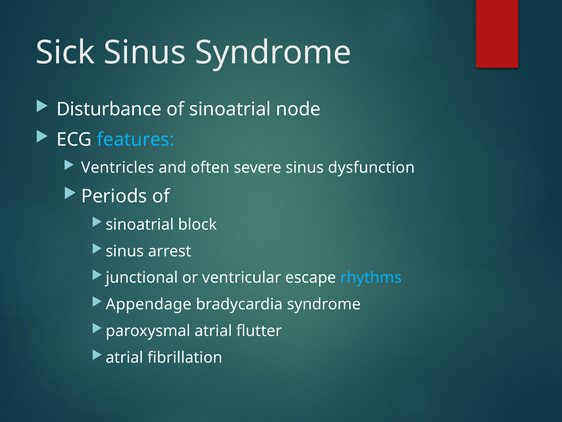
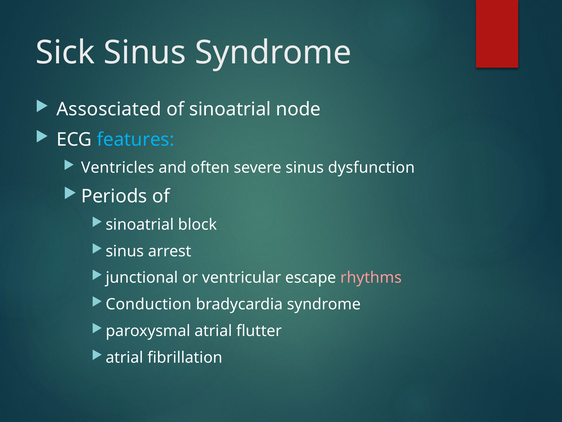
Disturbance: Disturbance -> Assosciated (109, 109)
rhythms colour: light blue -> pink (371, 277)
Appendage: Appendage -> Conduction (149, 304)
